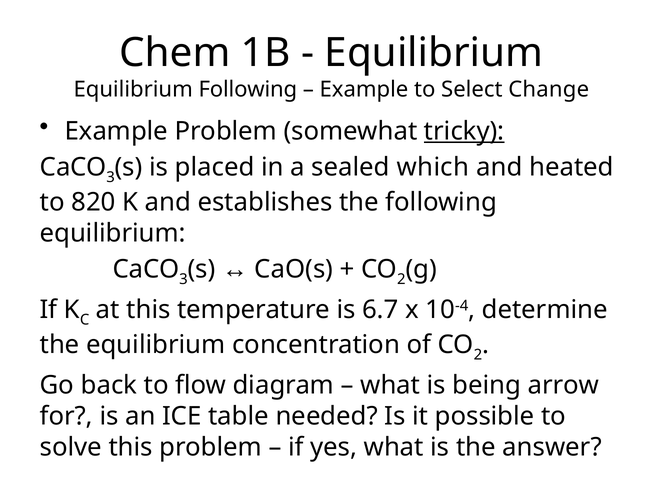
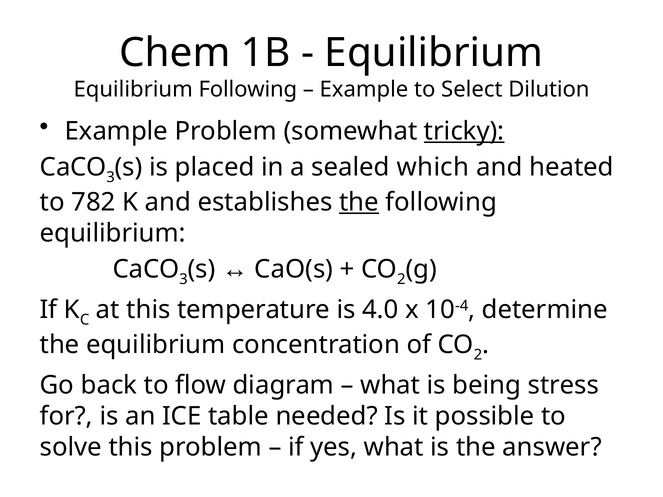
Change: Change -> Dilution (549, 89)
820: 820 -> 782 (93, 202)
the underline: none -> present (359, 202)
6.7: 6.7 -> 4.0 (380, 310)
arrow: arrow -> stress (563, 385)
